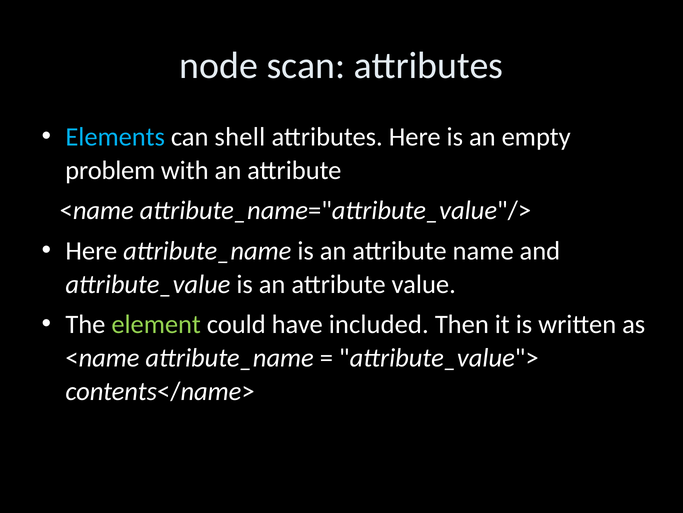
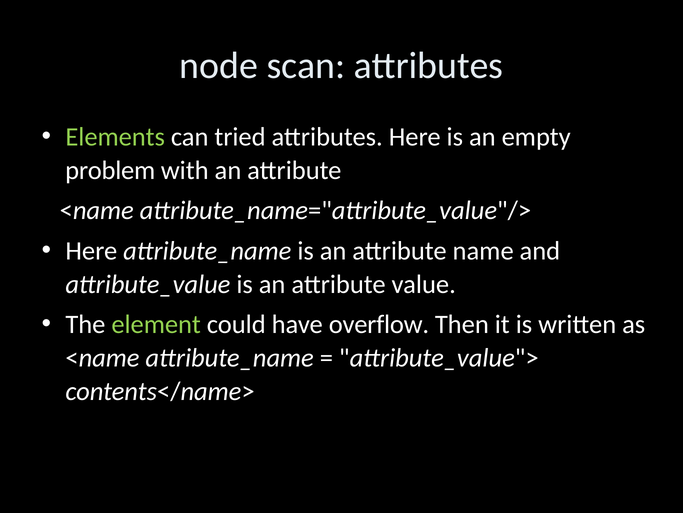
Elements colour: light blue -> light green (115, 137)
shell: shell -> tried (240, 137)
included: included -> overflow (379, 324)
